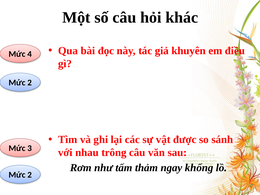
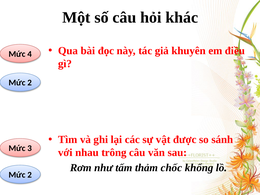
ngay: ngay -> chốc (171, 168)
